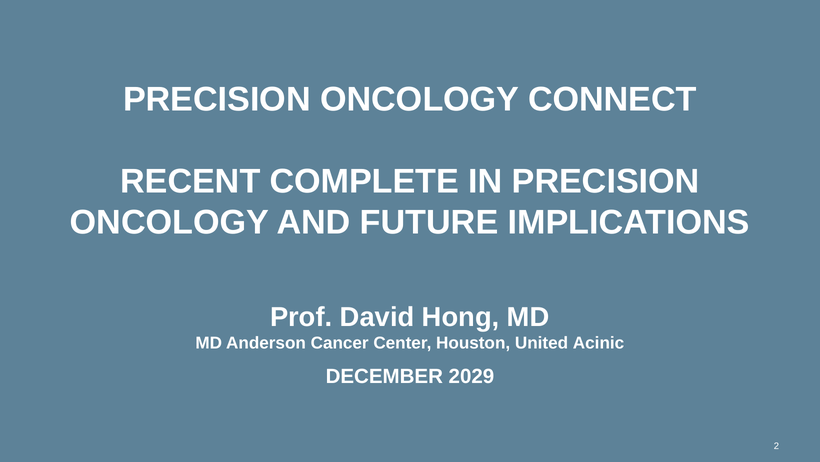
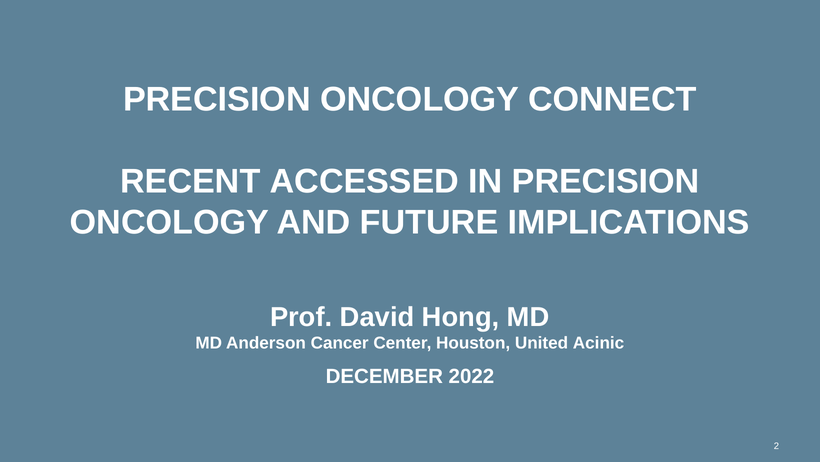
COMPLETE: COMPLETE -> ACCESSED (364, 181)
2029: 2029 -> 2022 (471, 376)
